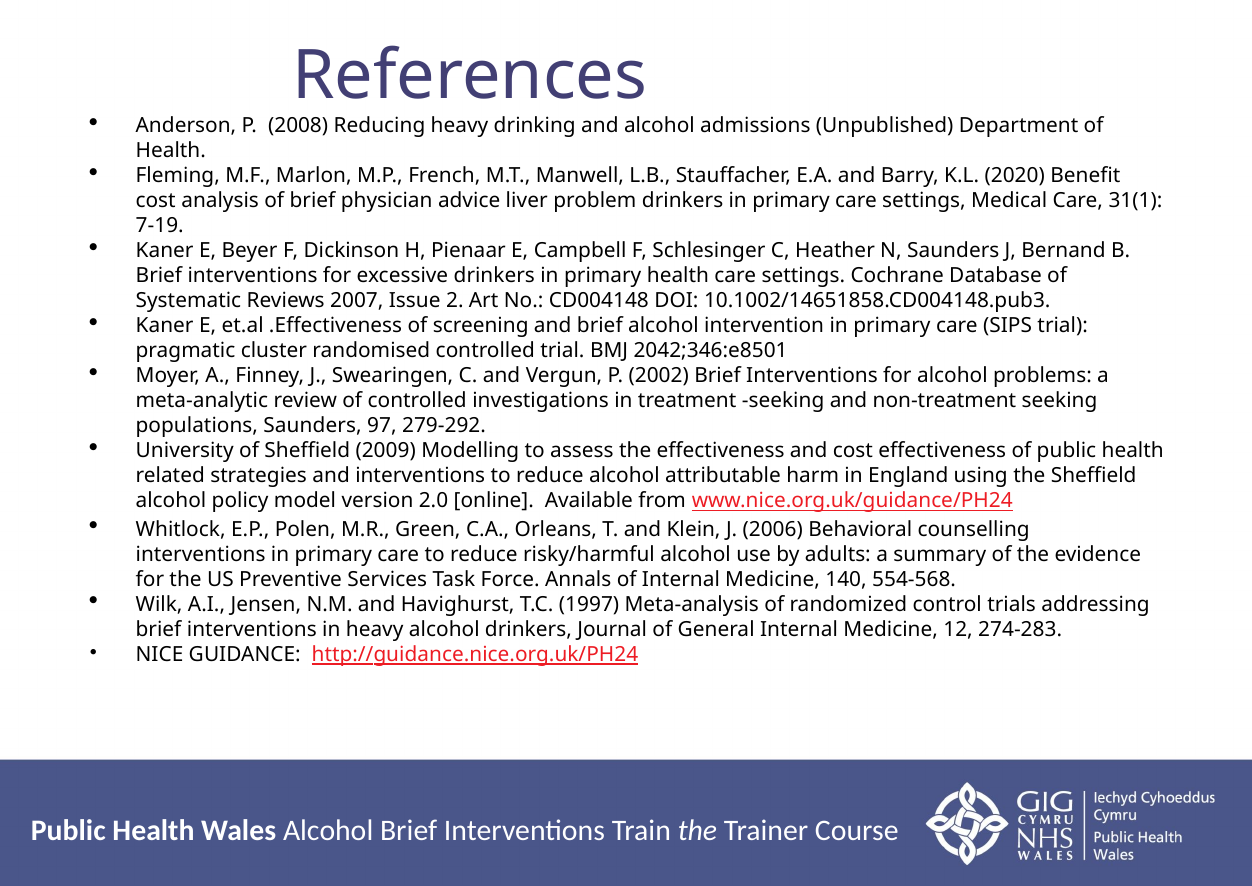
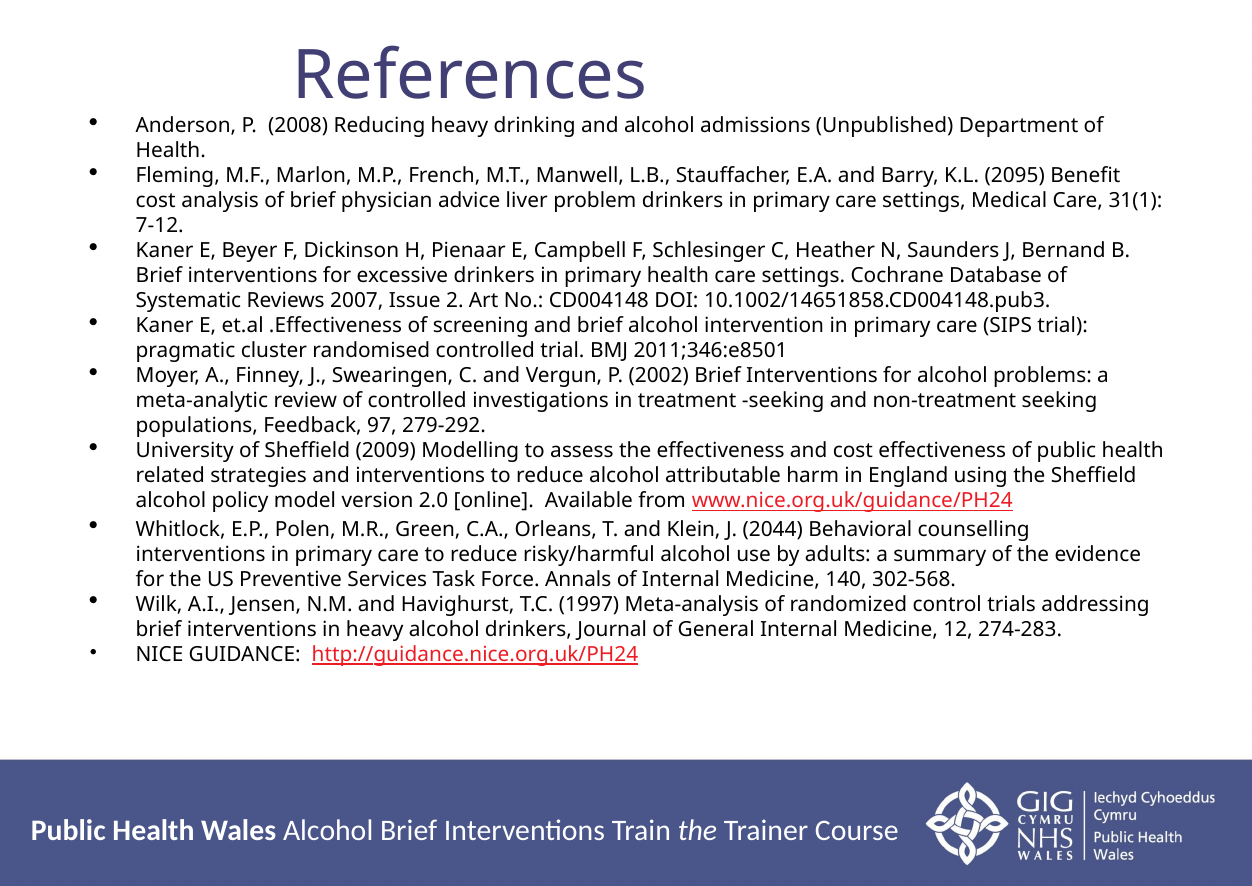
2020: 2020 -> 2095 (1015, 176)
7-19: 7-19 -> 7-12 (160, 226)
2042;346:e8501: 2042;346:e8501 -> 2011;346:e8501 (711, 351)
populations Saunders: Saunders -> Feedback (313, 426)
2006: 2006 -> 2044 (773, 529)
554-568: 554-568 -> 302-568 (914, 579)
